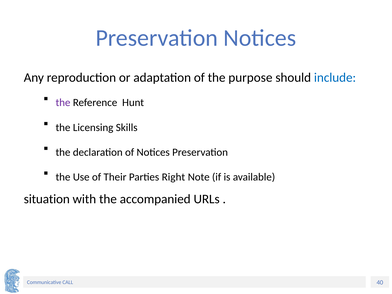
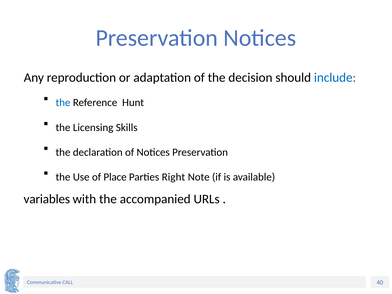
purpose: purpose -> decision (250, 77)
the colour: purple -> blue (63, 103)
Their: Their -> Place (115, 177)
situation: situation -> variables (47, 199)
